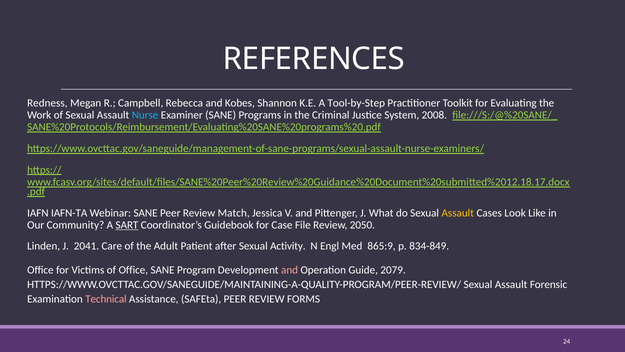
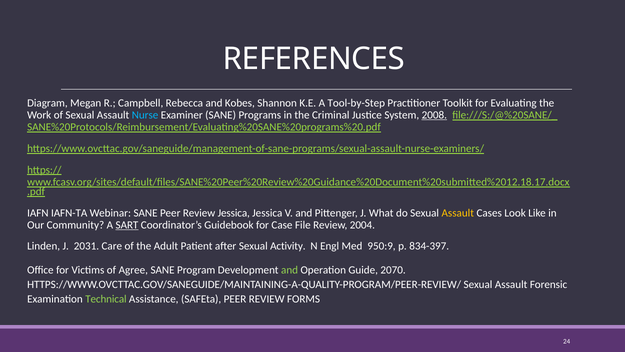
Redness: Redness -> Diagram (47, 103)
2008 underline: none -> present (434, 115)
Review Match: Match -> Jessica (234, 213)
2050: 2050 -> 2004 (362, 225)
2041: 2041 -> 2031 (86, 246)
865:9: 865:9 -> 950:9 (382, 246)
834-849: 834-849 -> 834-397 (429, 246)
of Office: Office -> Agree (133, 270)
and colour: pink -> light green (290, 270)
2079: 2079 -> 2070 (393, 270)
Technical colour: pink -> light green (106, 299)
